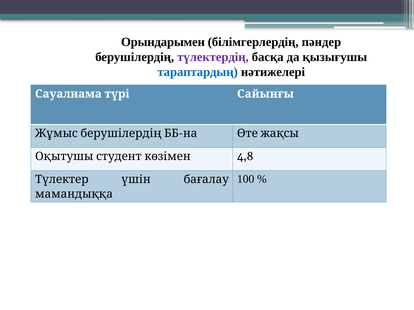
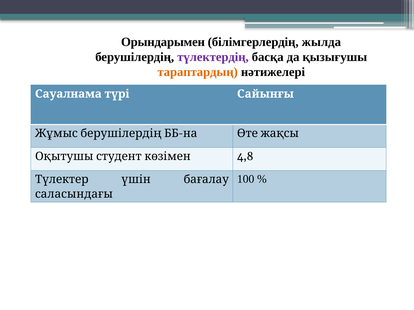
пәндер: пәндер -> жылда (321, 42)
тараптардың colour: blue -> orange (198, 72)
мамандыққа: мамандыққа -> саласындағы (74, 194)
